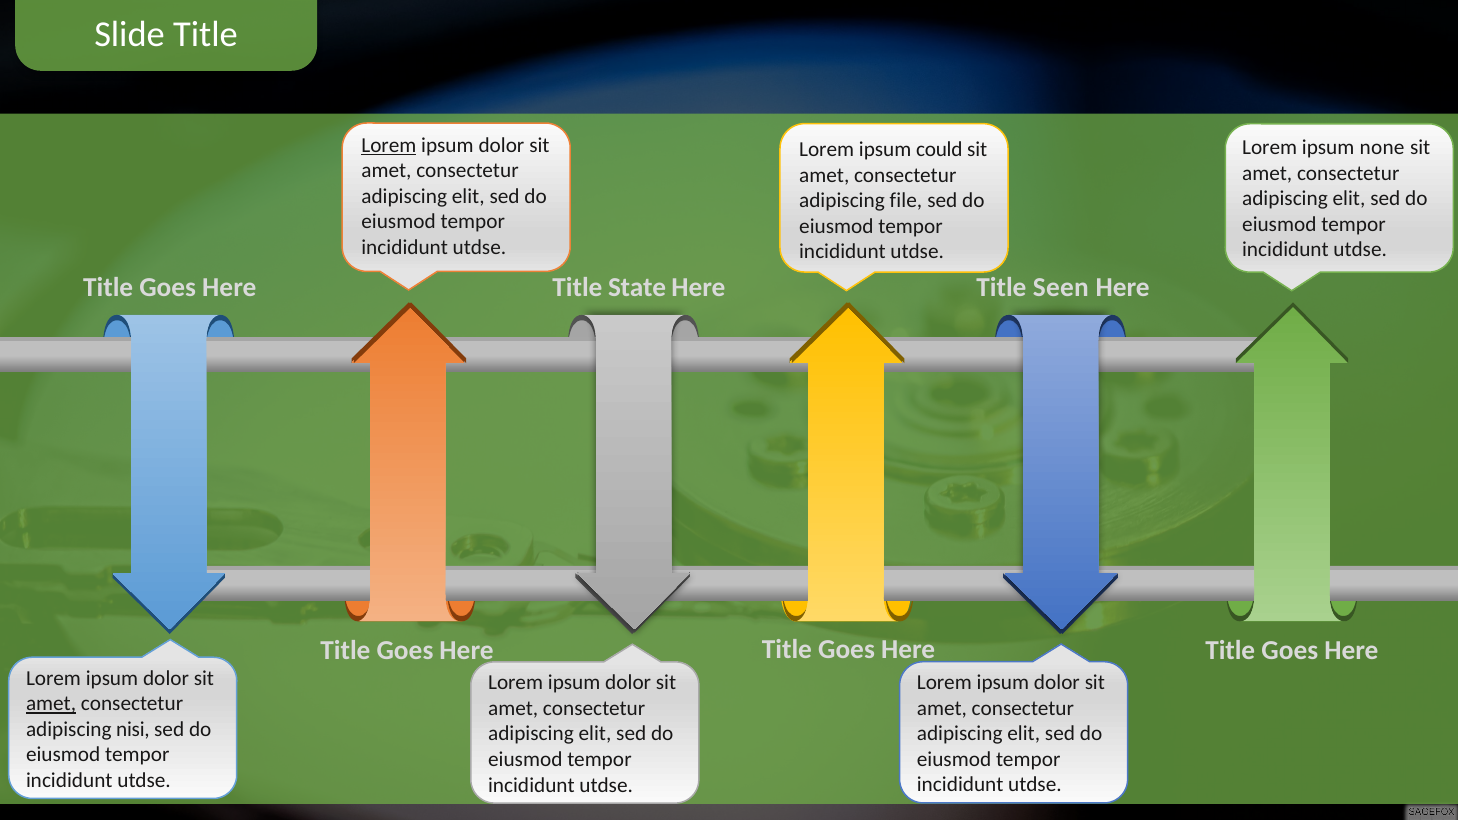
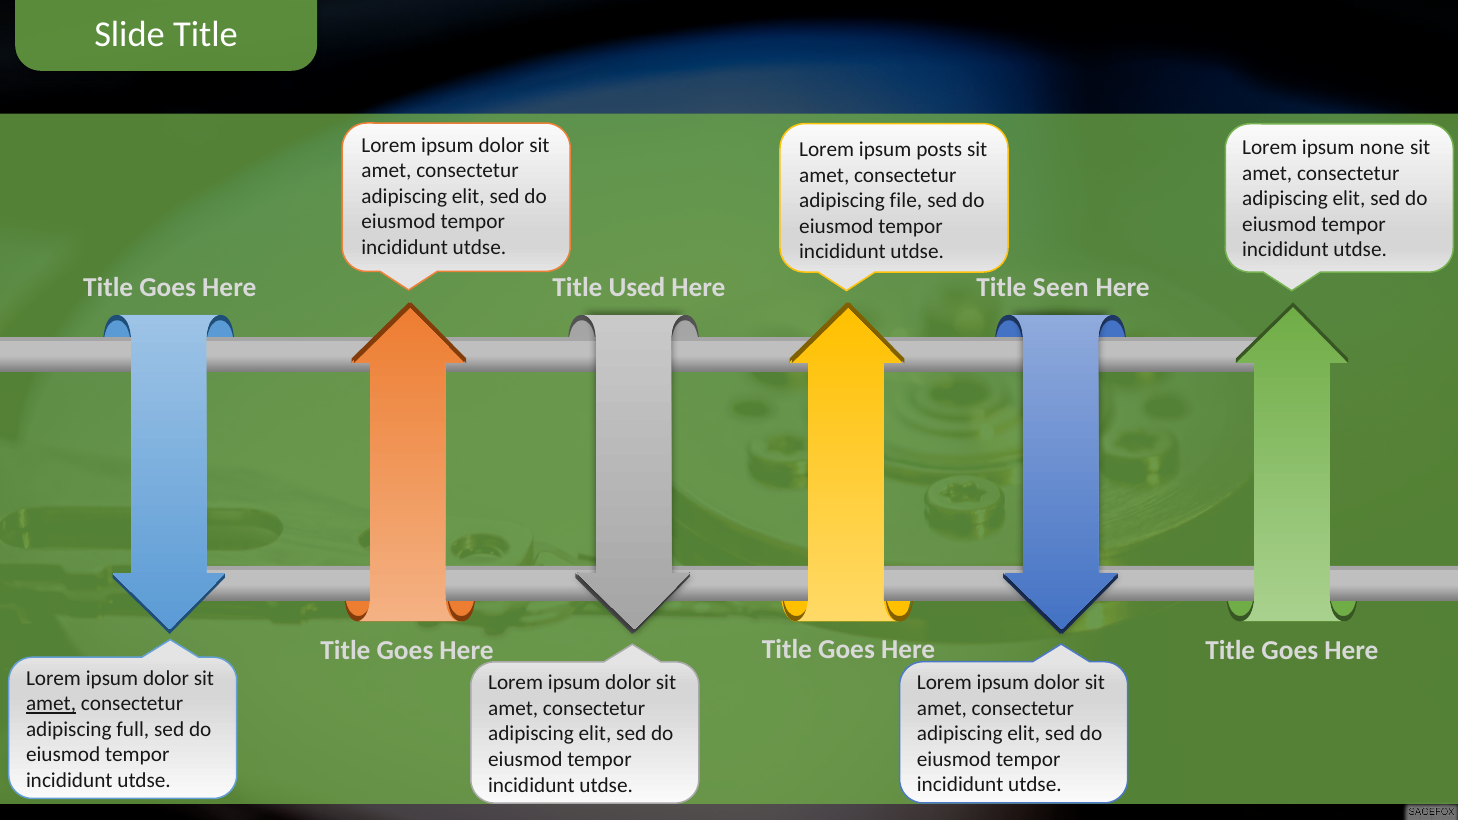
Lorem underline: present -> none (389, 145)
could: could -> posts (939, 150)
State: State -> Used (637, 288)
nisi: nisi -> full (133, 729)
